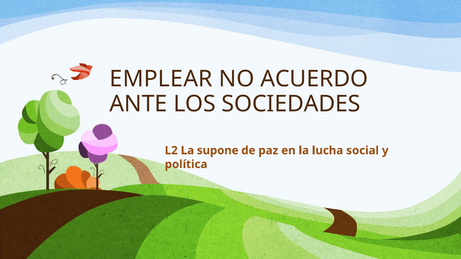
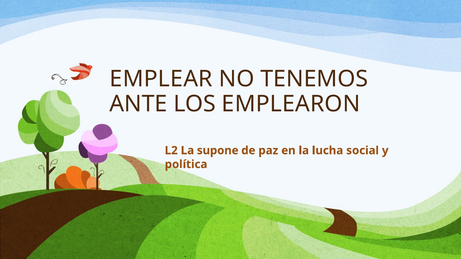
ACUERDO: ACUERDO -> TENEMOS (314, 79)
SOCIEDADES: SOCIEDADES -> EMPLEARON (291, 104)
